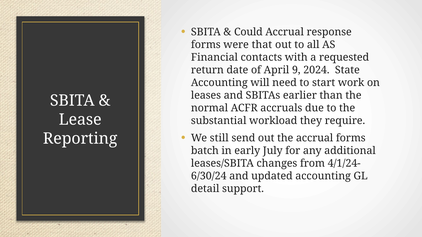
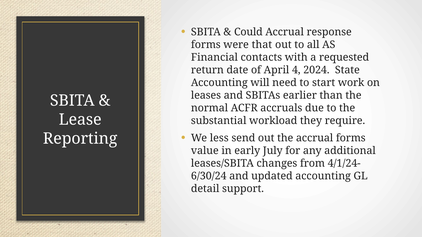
9: 9 -> 4 (296, 70)
still: still -> less (219, 138)
batch: batch -> value (205, 151)
